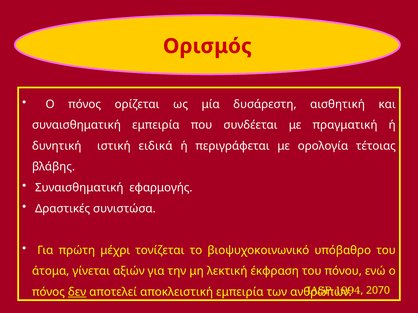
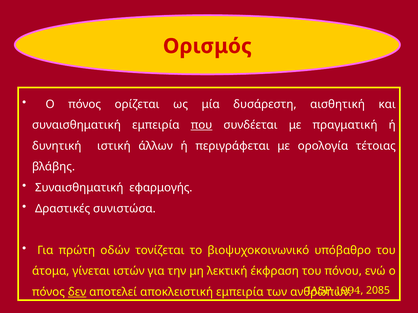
που underline: none -> present (202, 125)
ειδικά: ειδικά -> άλλων (156, 146)
μέχρι: μέχρι -> οδών (115, 251)
αξιών: αξιών -> ιστών (129, 272)
2070: 2070 -> 2085 (378, 291)
